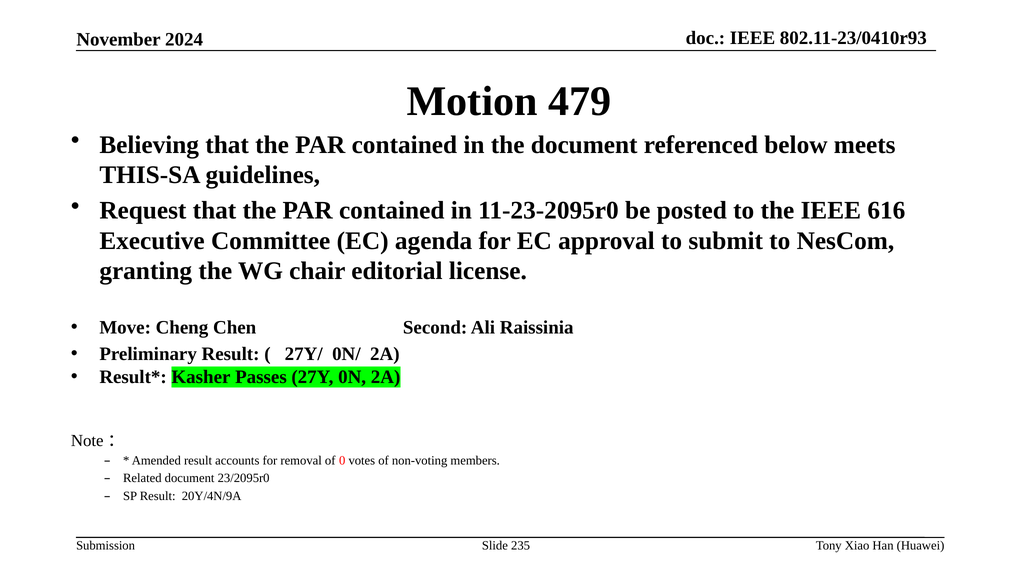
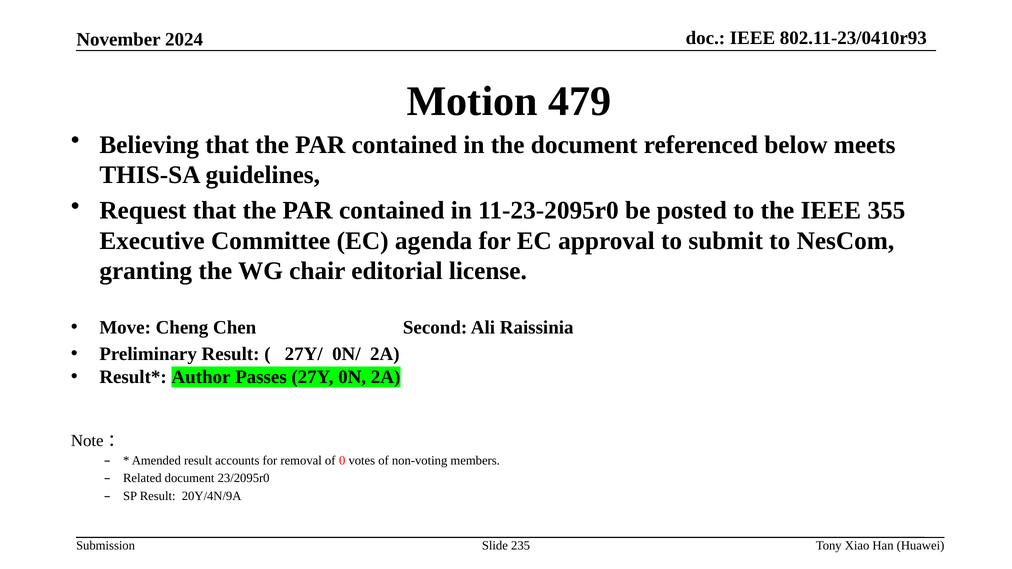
616: 616 -> 355 (886, 211)
Kasher: Kasher -> Author (201, 377)
